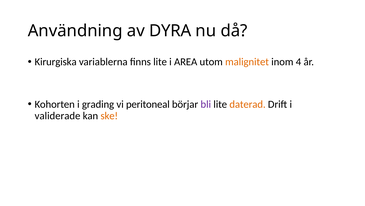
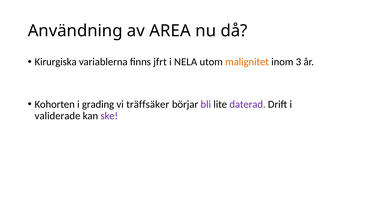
DYRA: DYRA -> AREA (170, 31)
finns lite: lite -> jfrt (160, 62)
AREA: AREA -> NELA (186, 62)
4: 4 -> 3 (298, 62)
peritoneal: peritoneal -> träffsäker (148, 104)
daterad colour: orange -> purple (248, 104)
ske colour: orange -> purple (109, 115)
